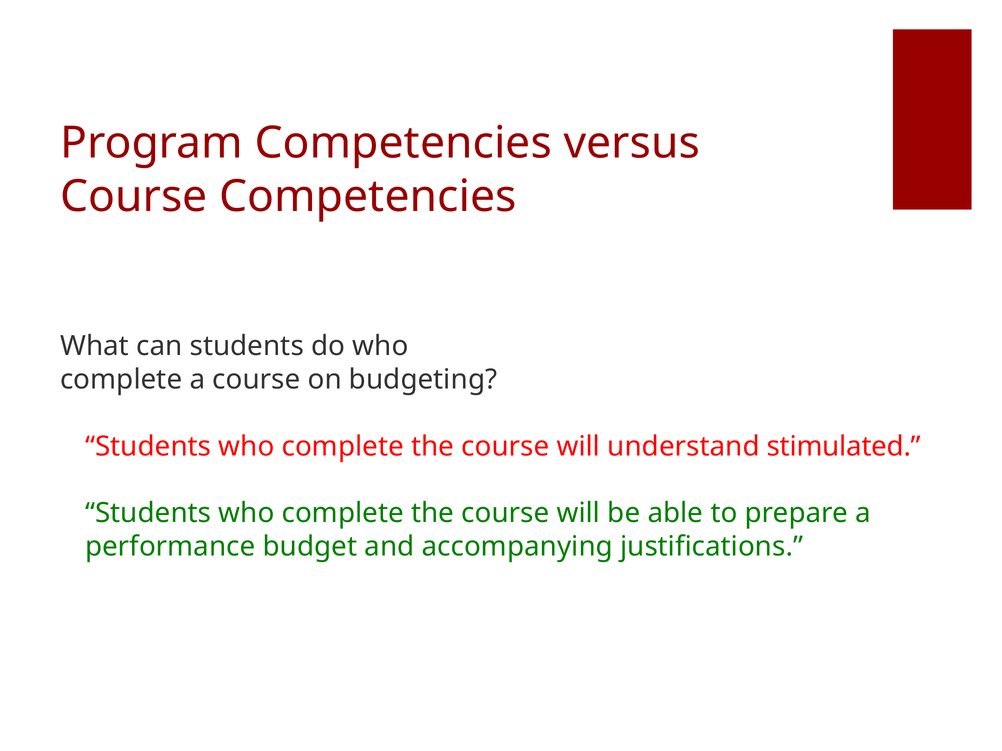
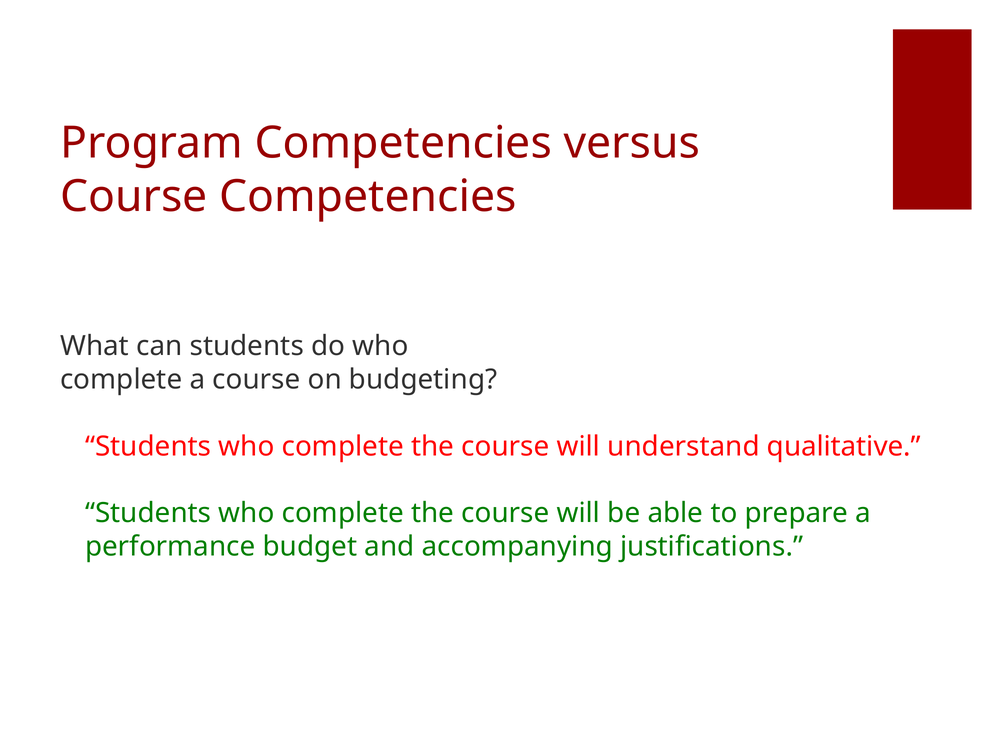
stimulated: stimulated -> qualitative (844, 447)
